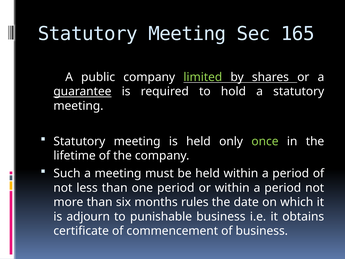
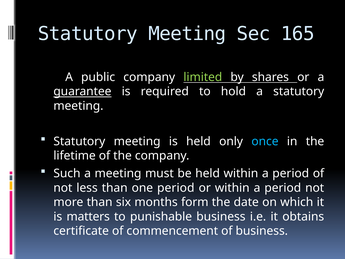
once colour: light green -> light blue (265, 141)
rules: rules -> form (195, 202)
adjourn: adjourn -> matters (88, 216)
